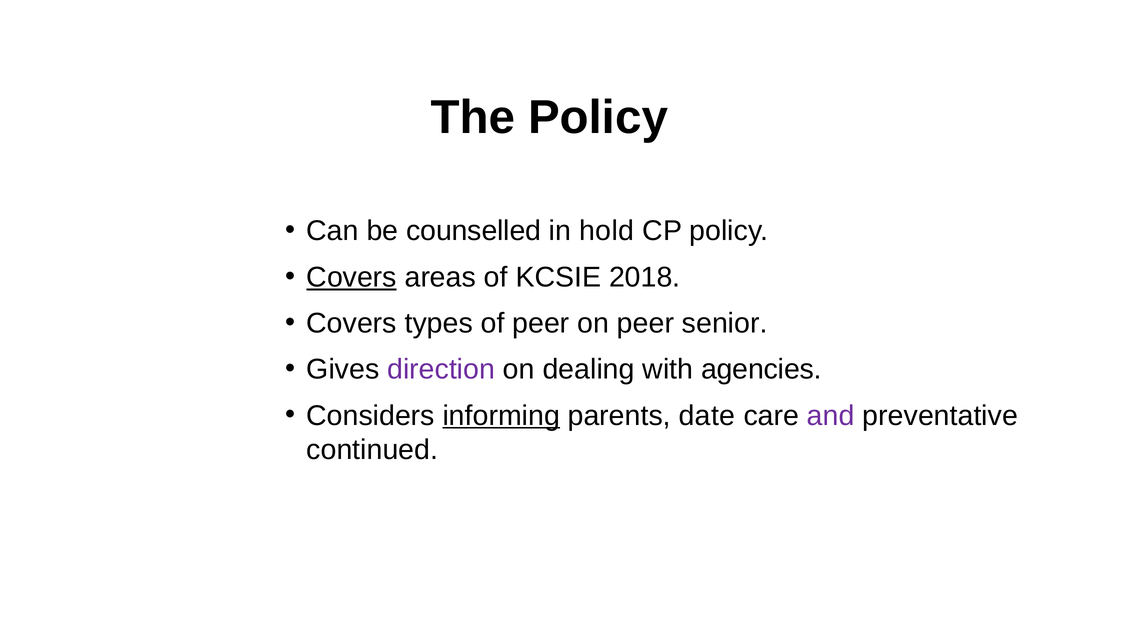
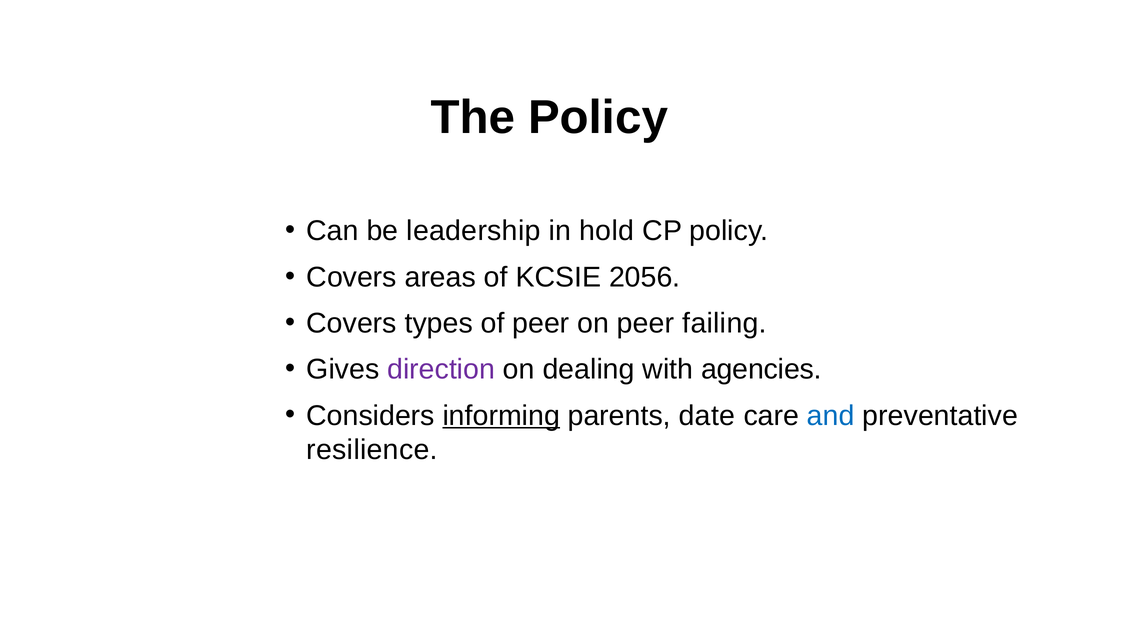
counselled: counselled -> leadership (473, 231)
Covers underline: present -> none (352, 277)
2018: 2018 -> 2056 (645, 277)
senior: senior -> failing (725, 323)
and colour: purple -> blue (831, 415)
continued: continued -> resilience (372, 450)
